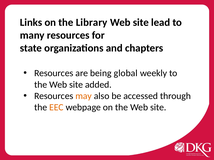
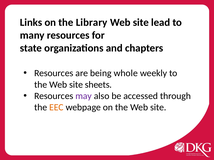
global: global -> whole (126, 73)
added: added -> sheets (98, 85)
may colour: orange -> purple (84, 96)
